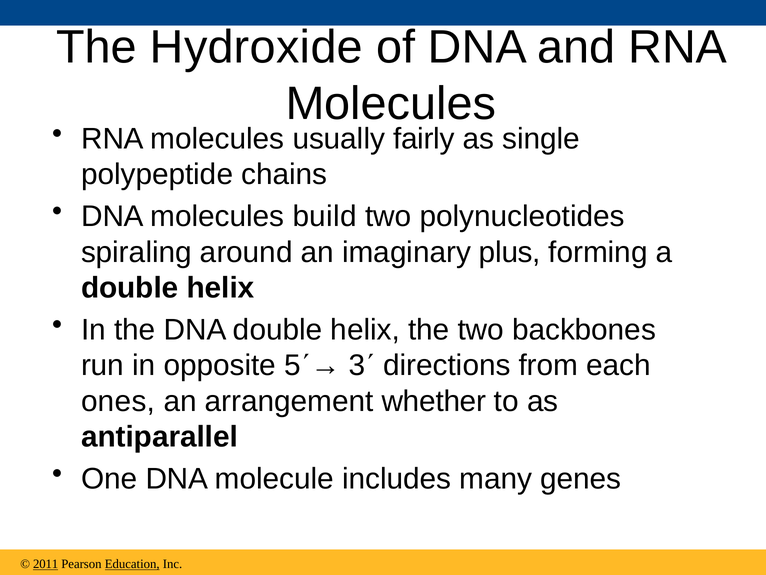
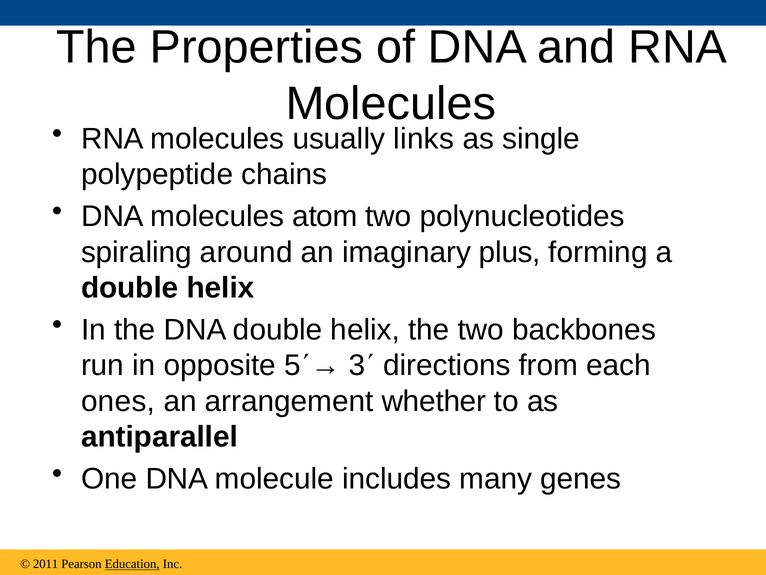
Hydroxide: Hydroxide -> Properties (257, 47)
fairly: fairly -> links (424, 139)
build: build -> atom (325, 216)
2011 underline: present -> none (46, 564)
